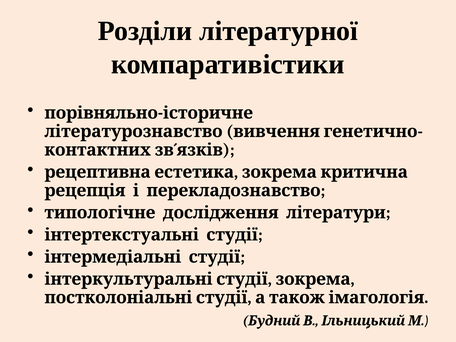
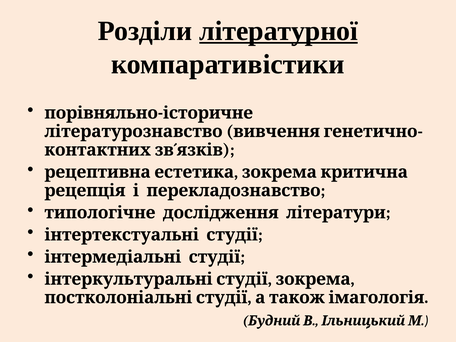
літературної underline: none -> present (279, 31)
